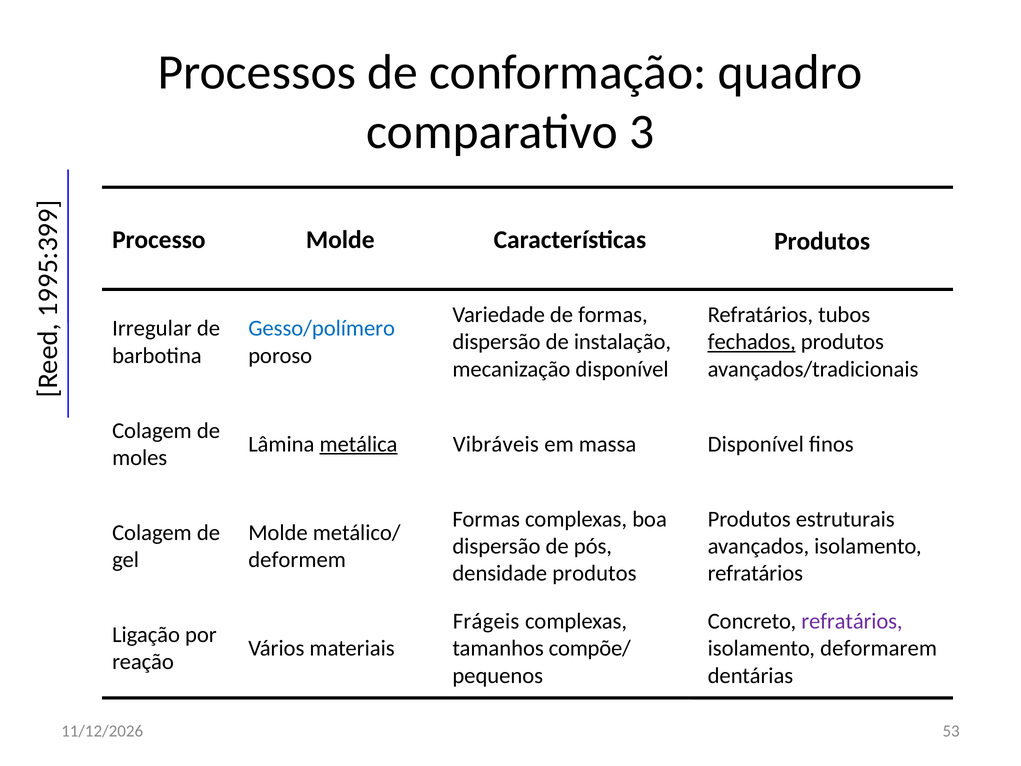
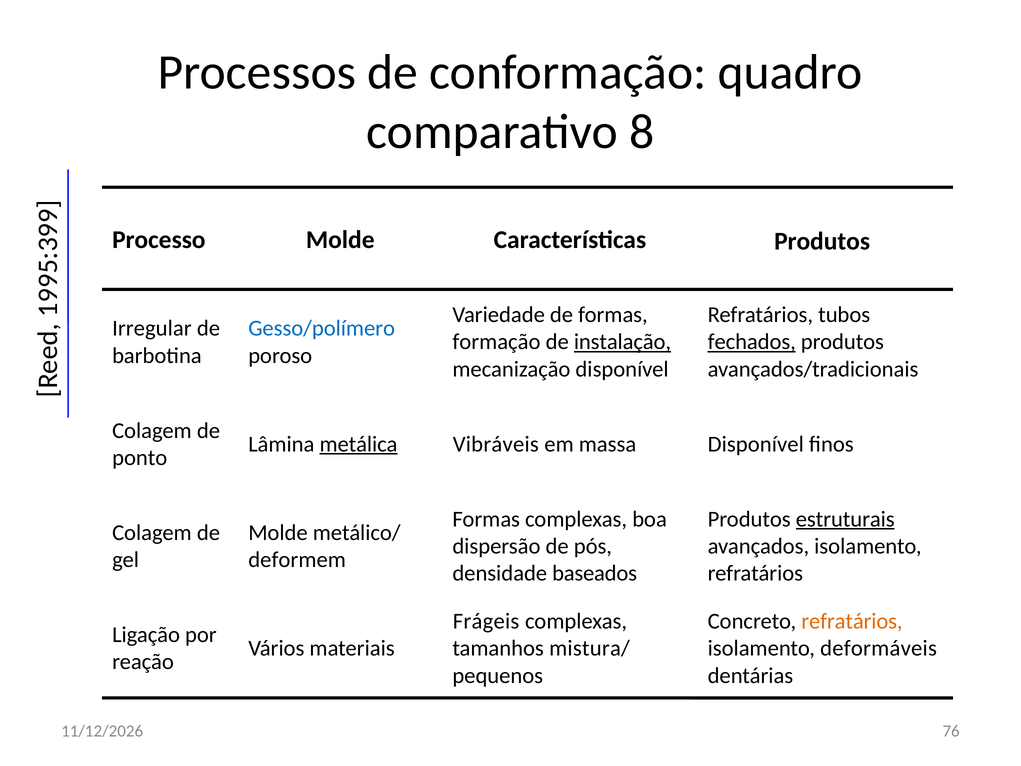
comparativo 3: 3 -> 8 (642, 132)
dispersão: dispersão -> formação (496, 342)
instalação underline: none -> present (622, 342)
moles: moles -> ponto (140, 458)
estruturais underline: none -> present (845, 519)
densidade produtos: produtos -> baseados (595, 573)
refratários colour: purple -> orange (852, 621)
compõe/: compõe/ -> mistura/ (590, 648)
deformarem: deformarem -> deformáveis (879, 648)
53: 53 -> 76 (951, 731)
